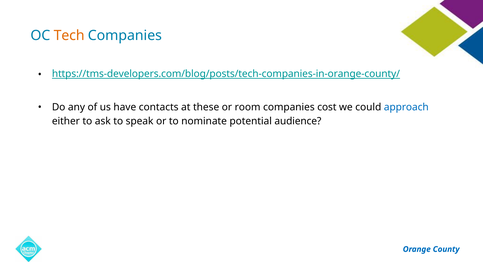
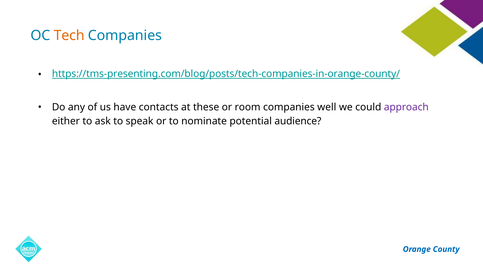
https://tms-developers.com/blog/posts/tech-companies-in-orange-county/: https://tms-developers.com/blog/posts/tech-companies-in-orange-county/ -> https://tms-presenting.com/blog/posts/tech-companies-in-orange-county/ (226, 74)
cost: cost -> well (327, 107)
approach colour: blue -> purple (406, 107)
